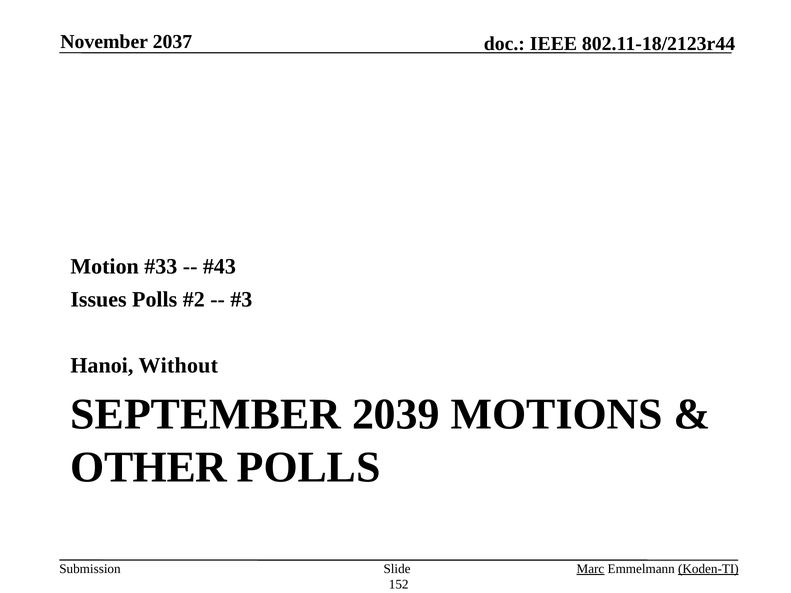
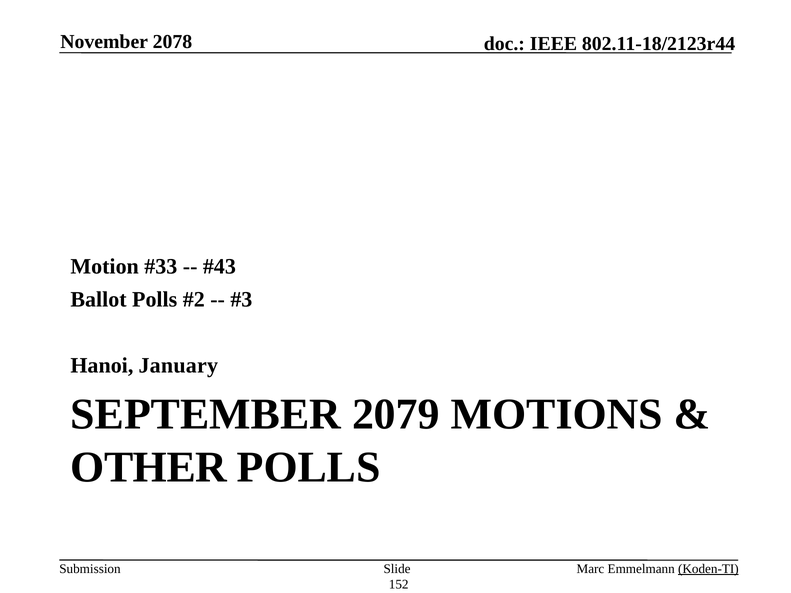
2037: 2037 -> 2078 (172, 42)
Issues: Issues -> Ballot (99, 300)
Without: Without -> January (178, 366)
2039: 2039 -> 2079 (396, 415)
Marc underline: present -> none (590, 569)
